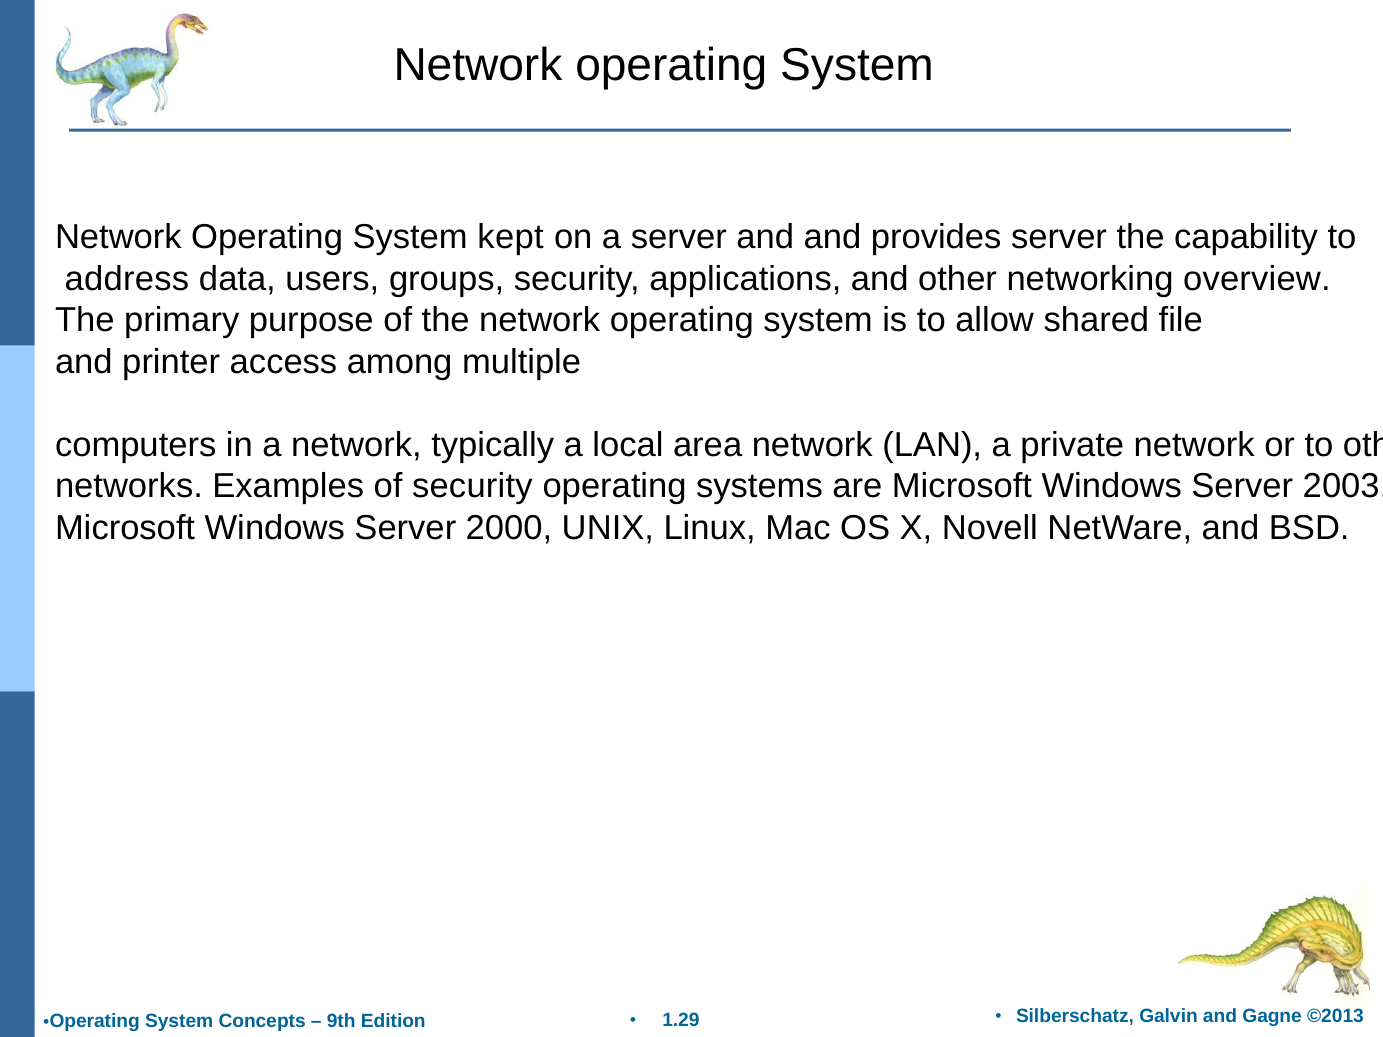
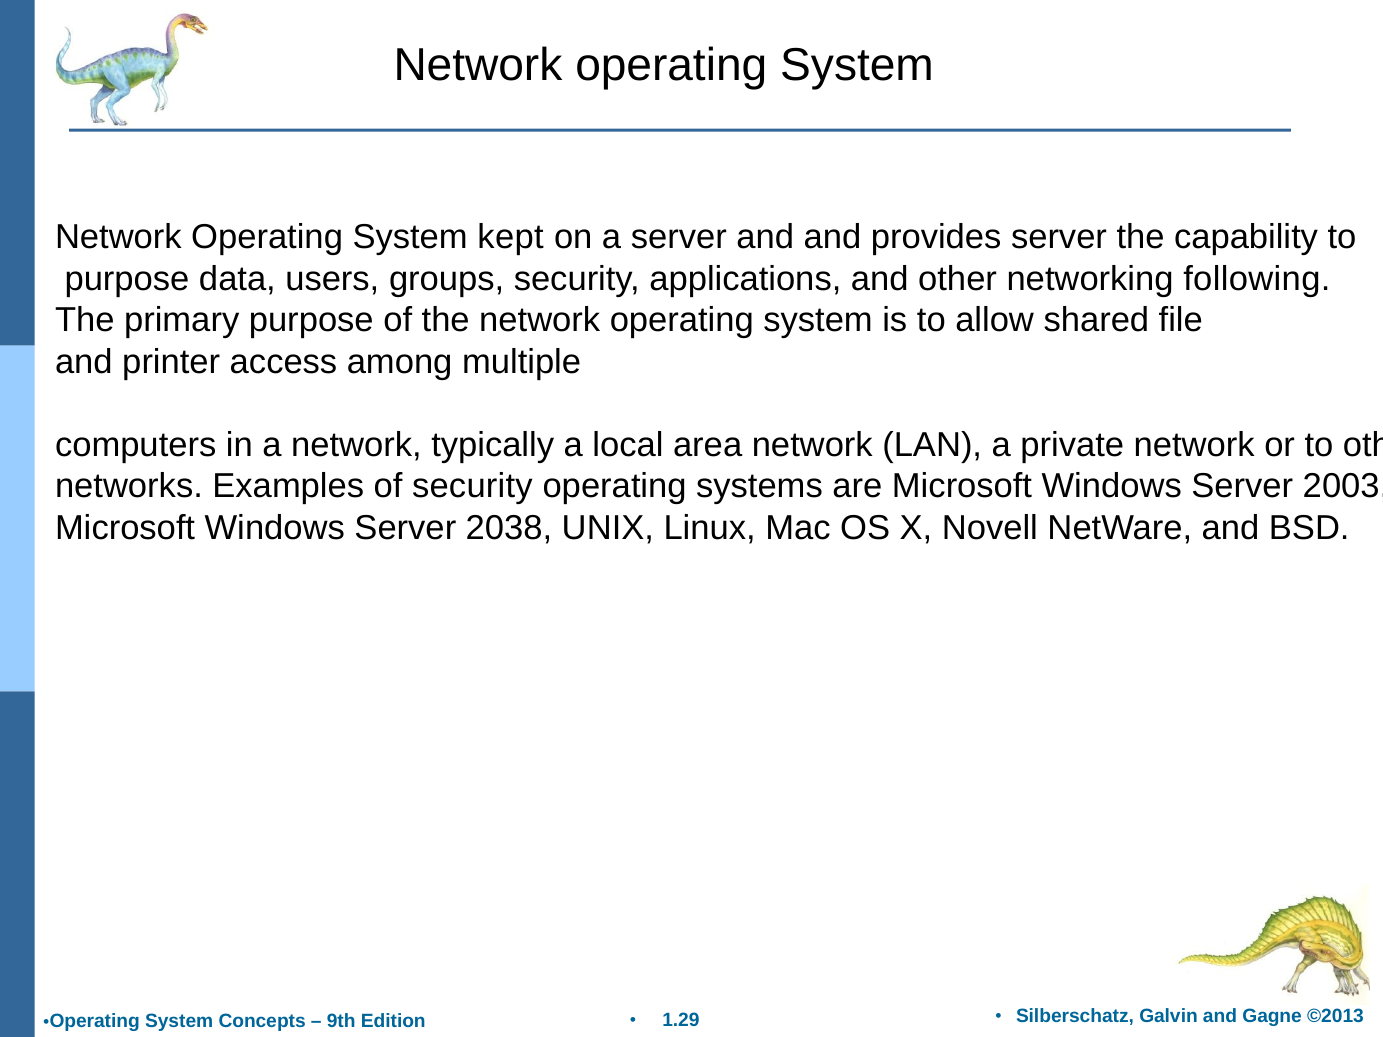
address: address -> purpose (127, 279)
overview: overview -> following (1257, 279)
2000: 2000 -> 2038 (509, 528)
